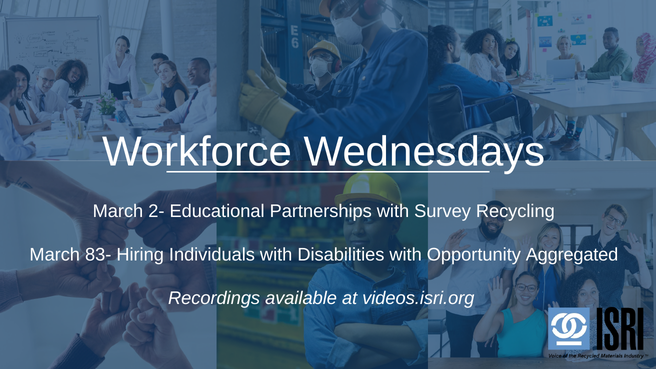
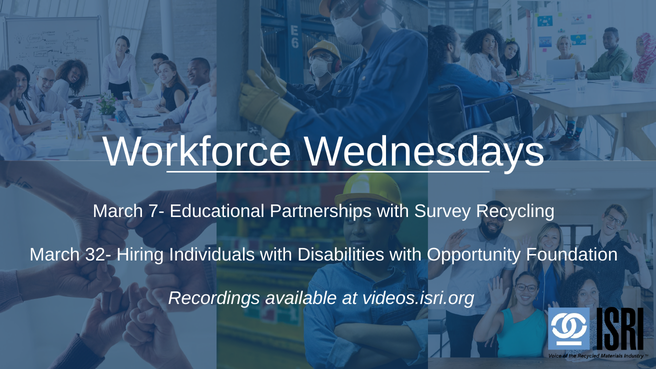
2-: 2- -> 7- (156, 211)
83-: 83- -> 32- (98, 255)
Aggregated: Aggregated -> Foundation (572, 255)
